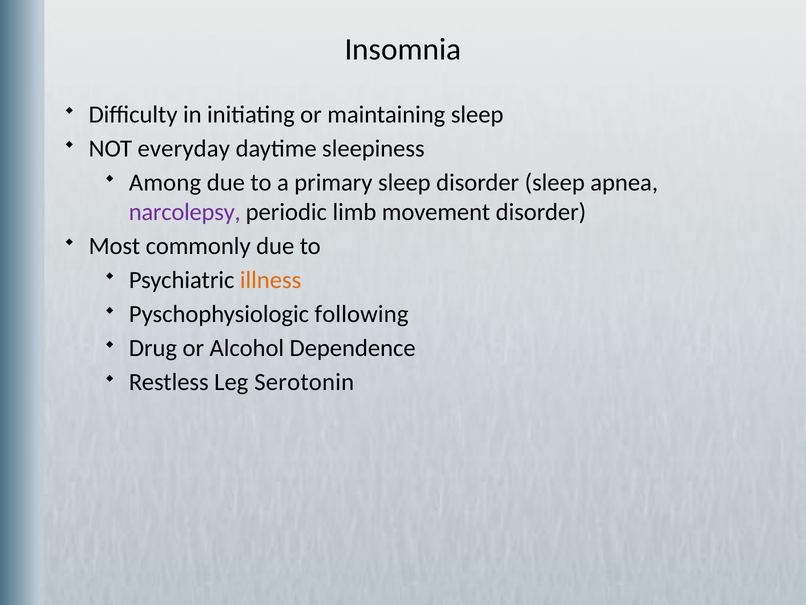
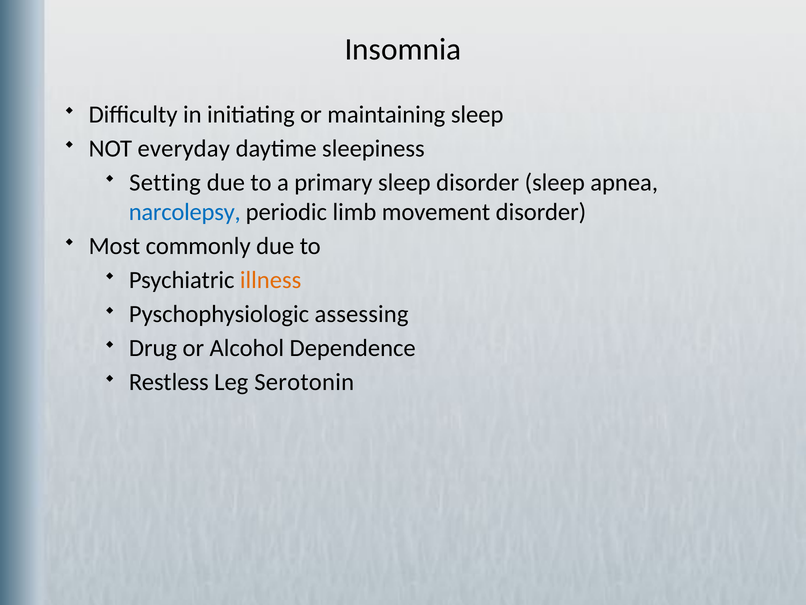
Among: Among -> Setting (165, 182)
narcolepsy colour: purple -> blue (185, 212)
following: following -> assessing (362, 314)
